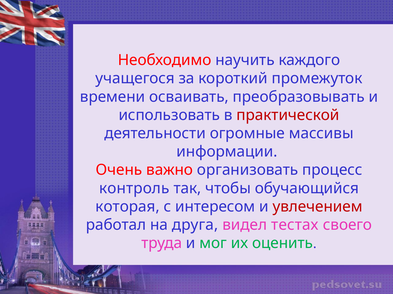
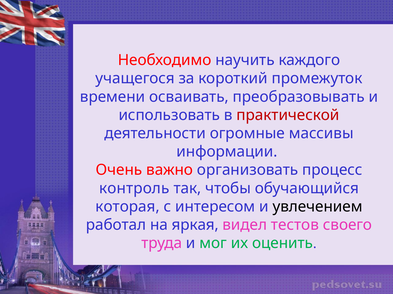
увлечением colour: red -> black (318, 207)
друга: друга -> яркая (195, 225)
тестах: тестах -> тестов (295, 225)
